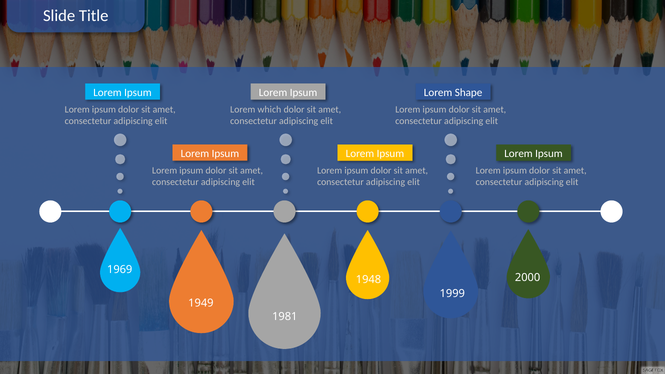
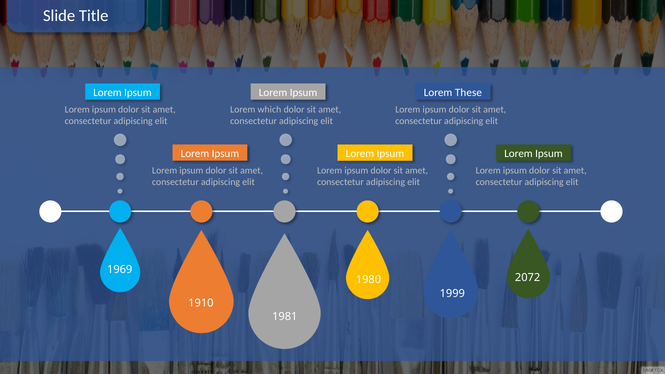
Shape: Shape -> These (468, 92)
2000: 2000 -> 2072 (528, 278)
1948: 1948 -> 1980 (368, 280)
1949: 1949 -> 1910 (201, 303)
